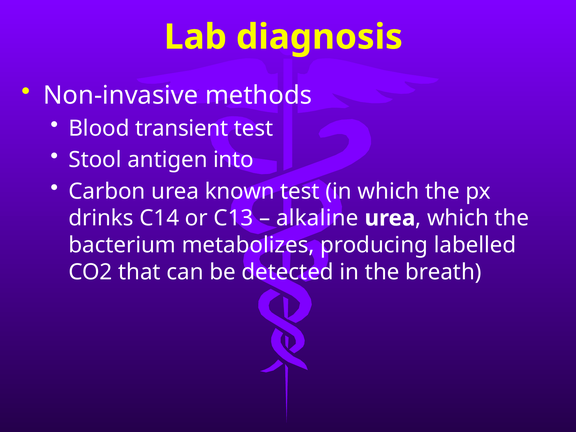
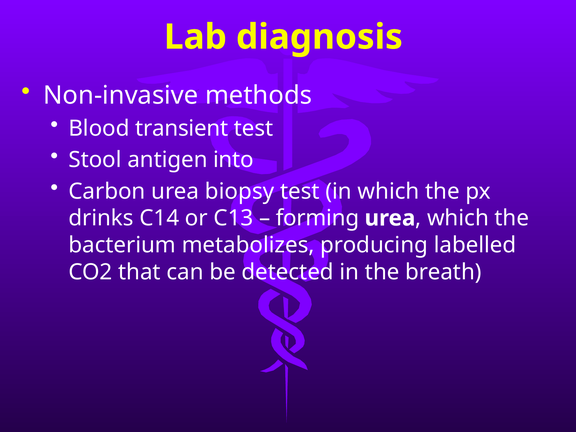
known: known -> biopsy (240, 191)
alkaline: alkaline -> forming (317, 218)
